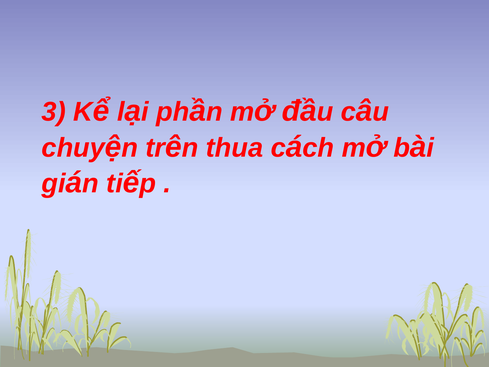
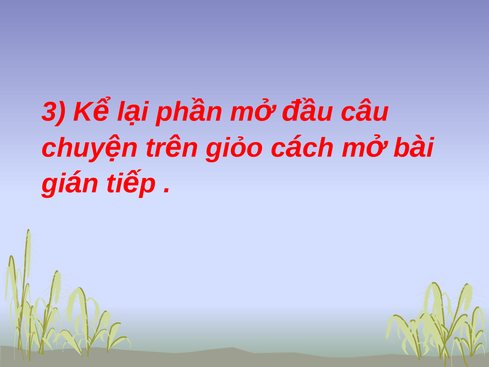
thua: thua -> giỏo (235, 148)
